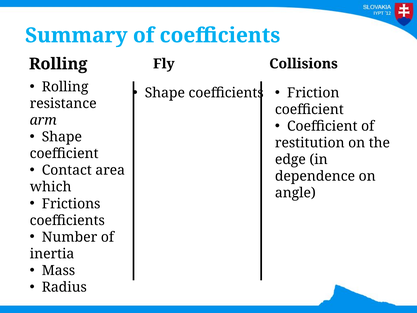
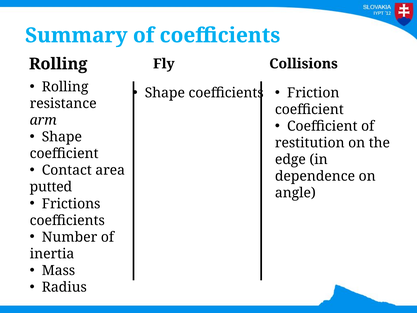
which: which -> putted (51, 187)
